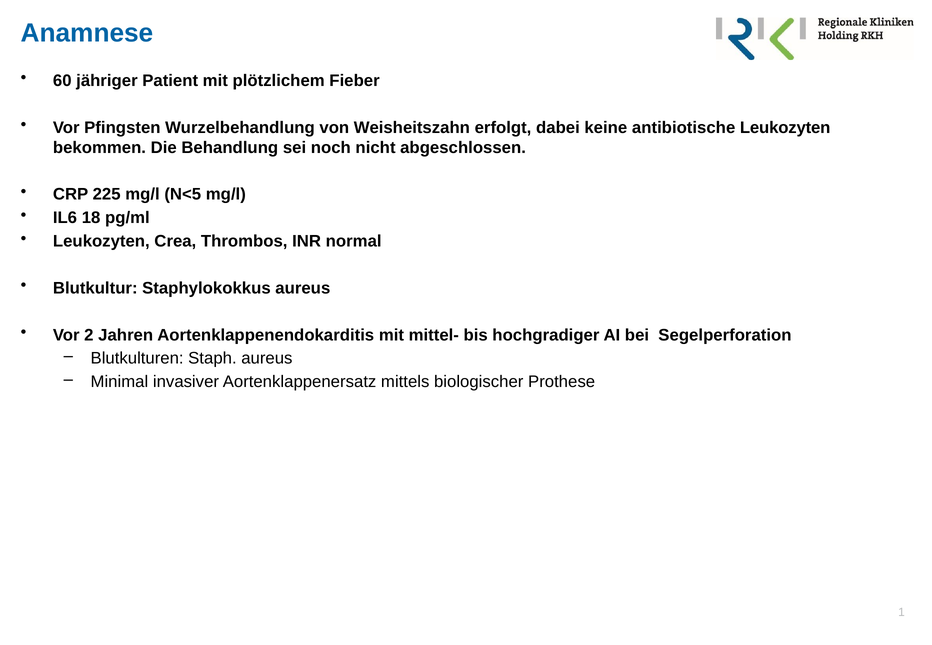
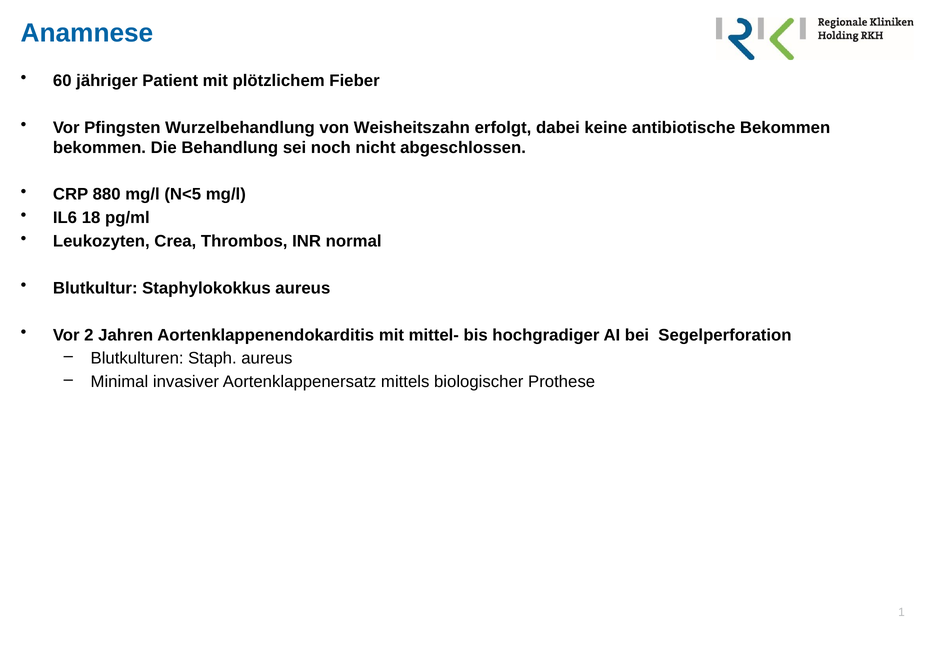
antibiotische Leukozyten: Leukozyten -> Bekommen (785, 128)
225: 225 -> 880 (107, 195)
